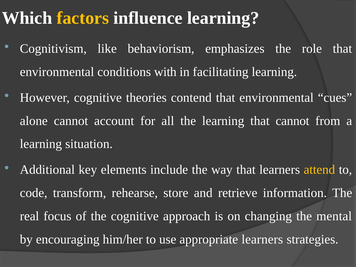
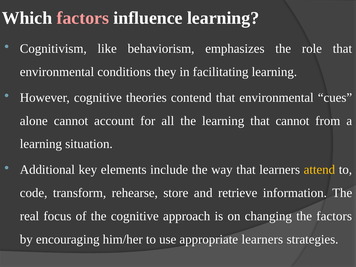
factors colour: yellow -> pink (83, 18)
with: with -> they (165, 72)
the mental: mental -> factors (334, 216)
